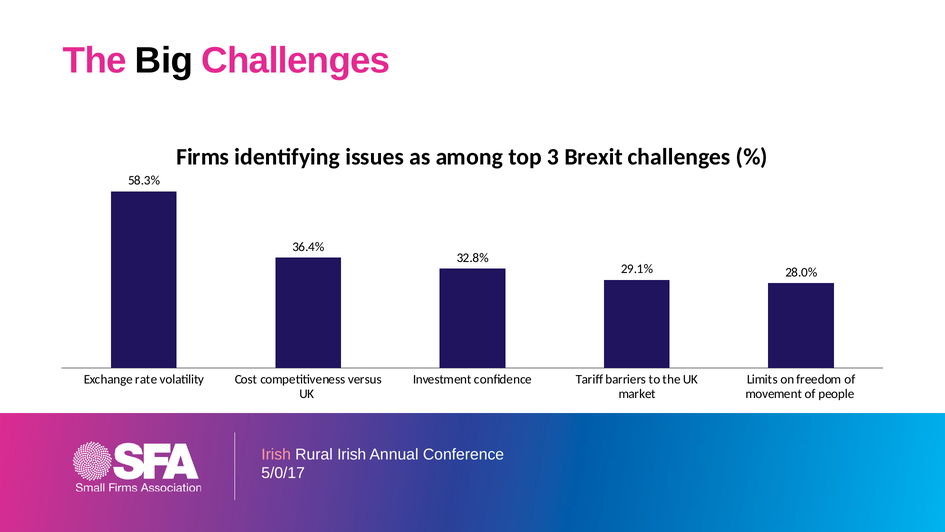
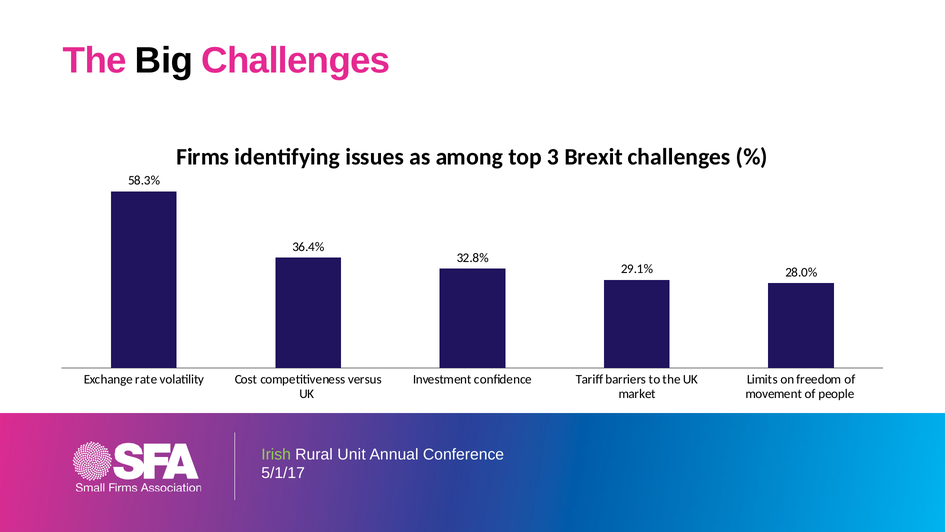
Irish colour: pink -> light green (276, 455)
Rural Irish: Irish -> Unit (352, 455)
5/0/17: 5/0/17 -> 5/1/17 (283, 473)
